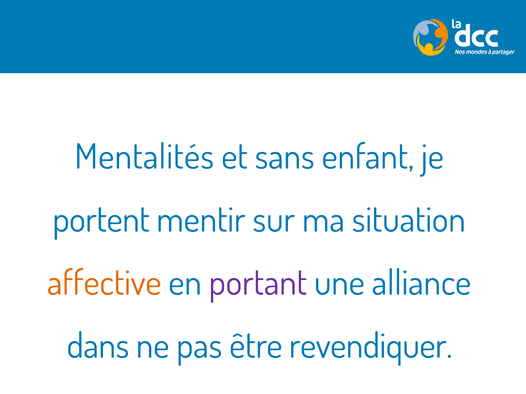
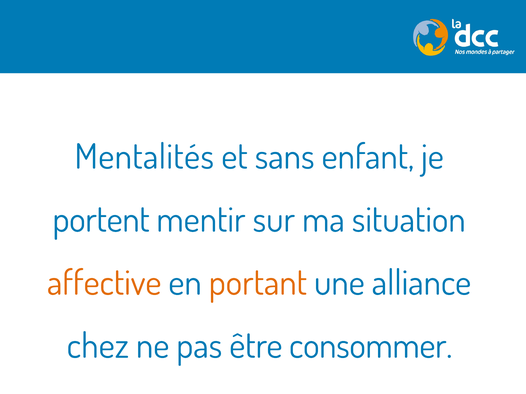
portant colour: purple -> orange (258, 284)
dans: dans -> chez (98, 347)
revendiquer: revendiquer -> consommer (371, 347)
